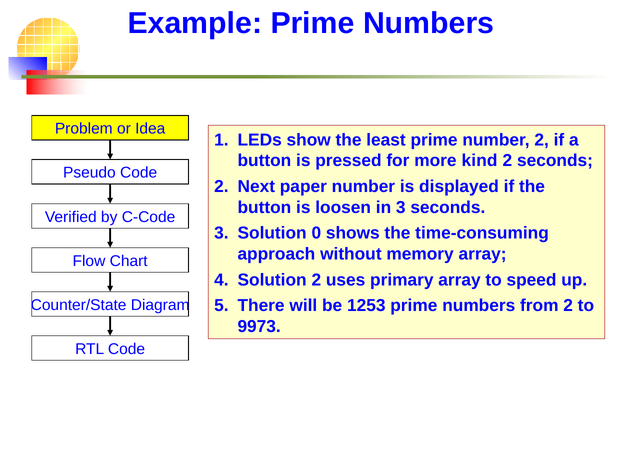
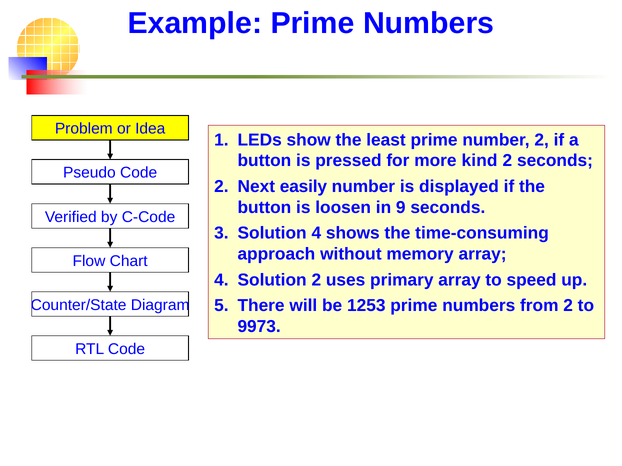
paper: paper -> easily (303, 187)
in 3: 3 -> 9 (401, 208)
Solution 0: 0 -> 4 (316, 233)
